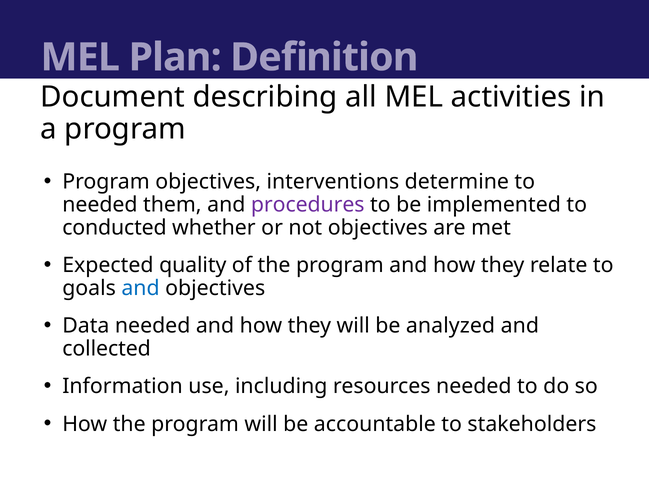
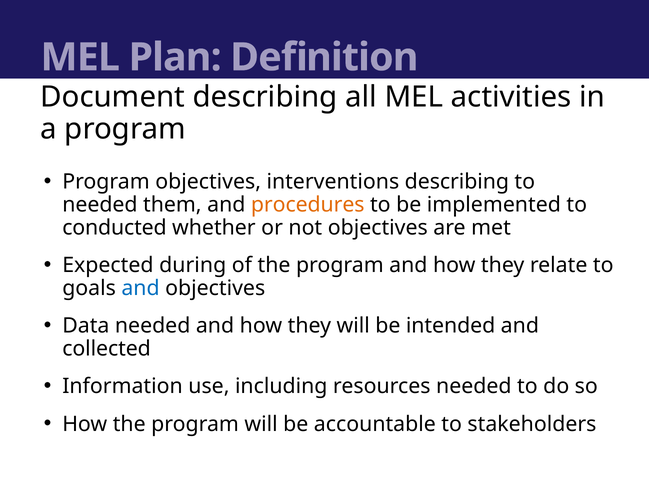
interventions determine: determine -> describing (457, 182)
procedures colour: purple -> orange (308, 205)
quality: quality -> during (193, 266)
analyzed: analyzed -> intended (451, 326)
